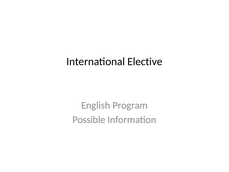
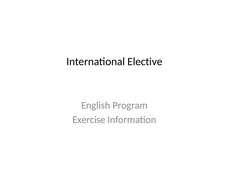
Possible: Possible -> Exercise (89, 120)
